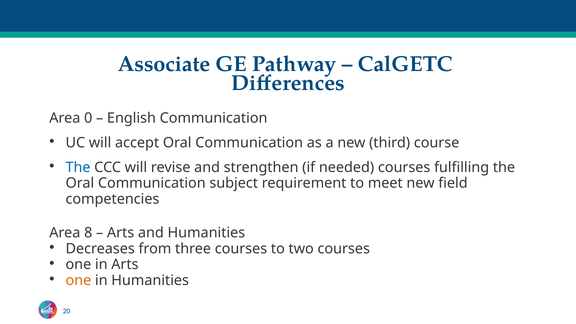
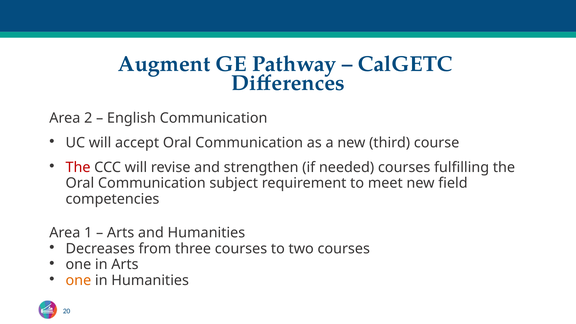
Associate: Associate -> Augment (164, 64)
0: 0 -> 2 (88, 118)
The colour: blue -> red (78, 167)
8: 8 -> 1 (88, 233)
